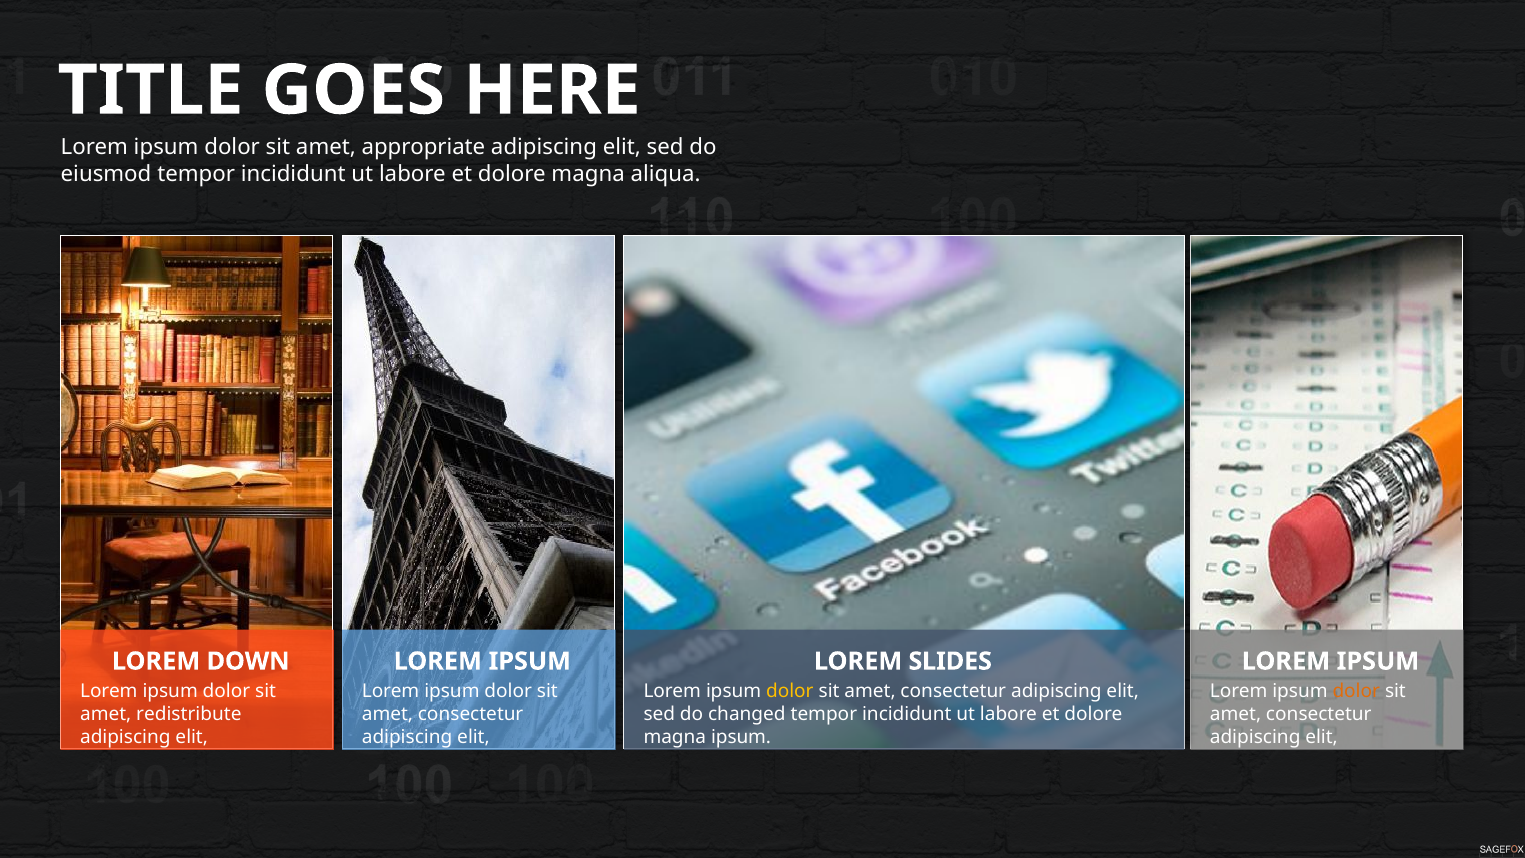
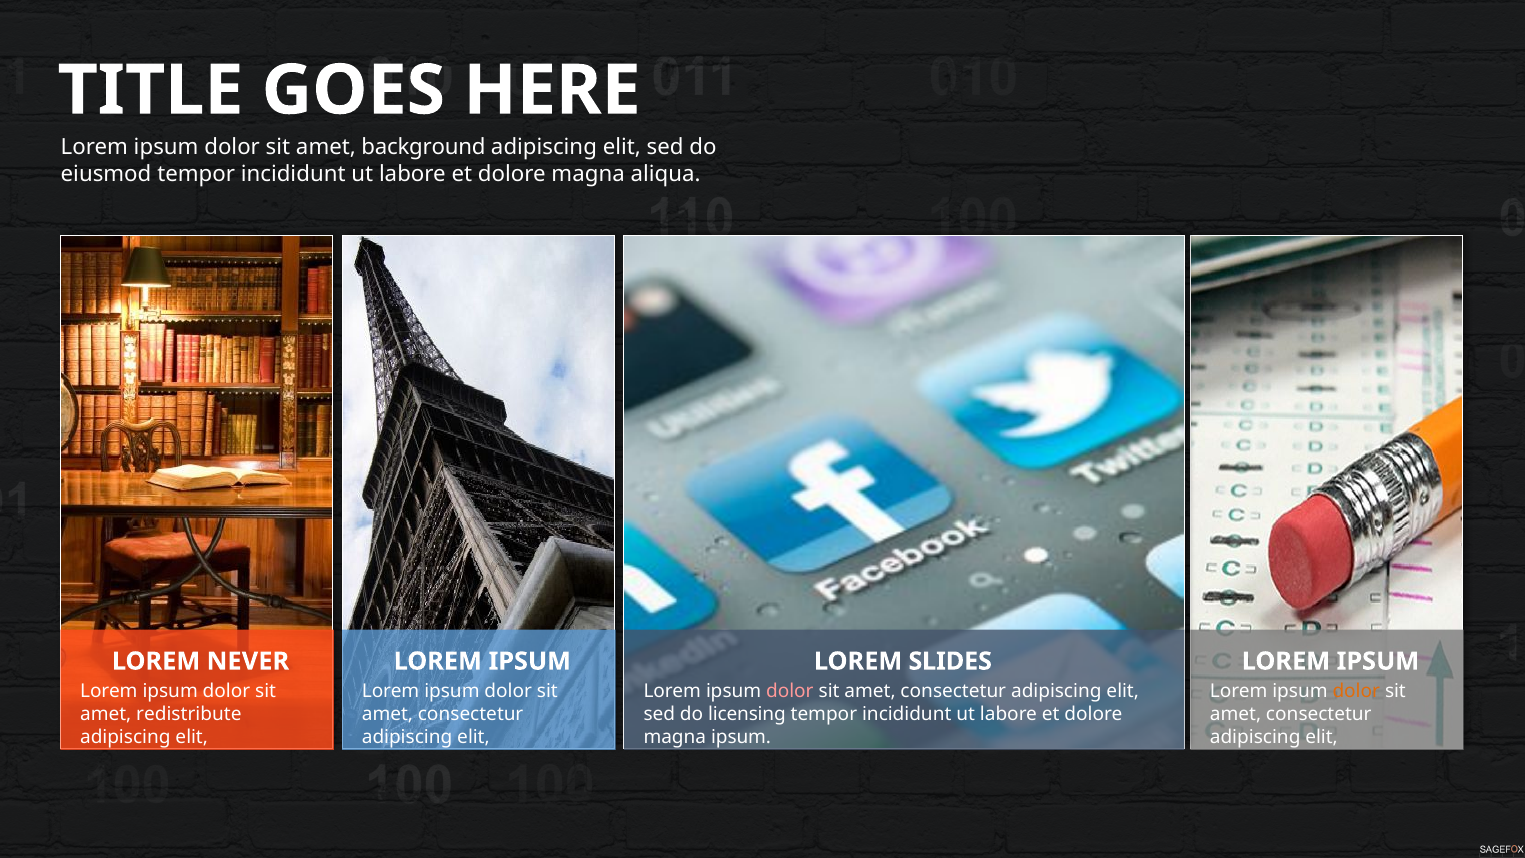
appropriate: appropriate -> background (424, 147)
DOWN: DOWN -> NEVER (248, 661)
dolor colour: yellow -> pink (790, 691)
changed: changed -> licensing (747, 714)
